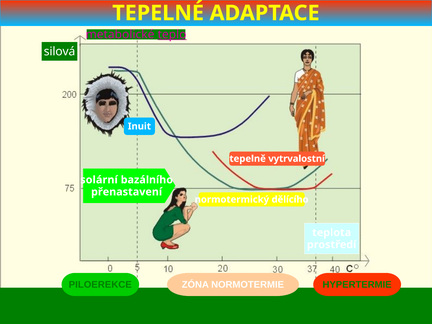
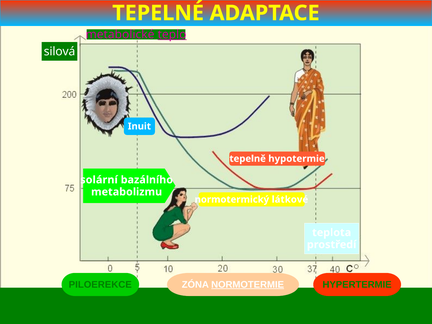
vytrvalostní: vytrvalostní -> hypotermie (296, 159)
přenastavení: přenastavení -> metabolizmu (127, 192)
dělícího: dělícího -> látkové (290, 199)
NORMOTERMIE underline: none -> present (248, 285)
